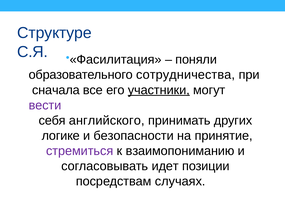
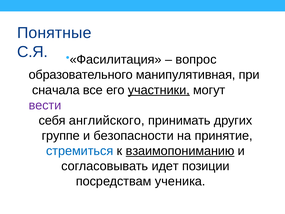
Структуре: Структуре -> Понятные (54, 33)
поняли: поняли -> вопрос (196, 60)
сотрудничества: сотрудничества -> манипулятивная (186, 75)
логике: логике -> группе (61, 136)
стремиться colour: purple -> blue (80, 151)
взаимопониманию underline: none -> present (180, 151)
случаях: случаях -> ученика (180, 181)
